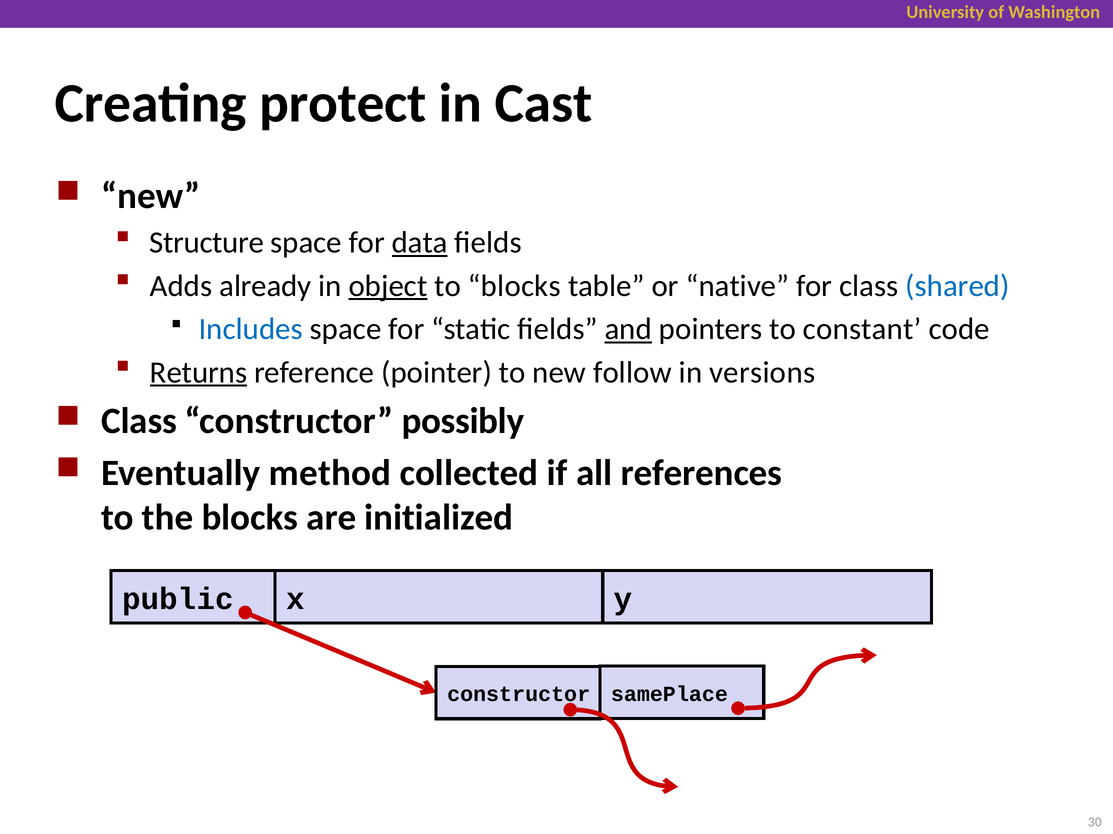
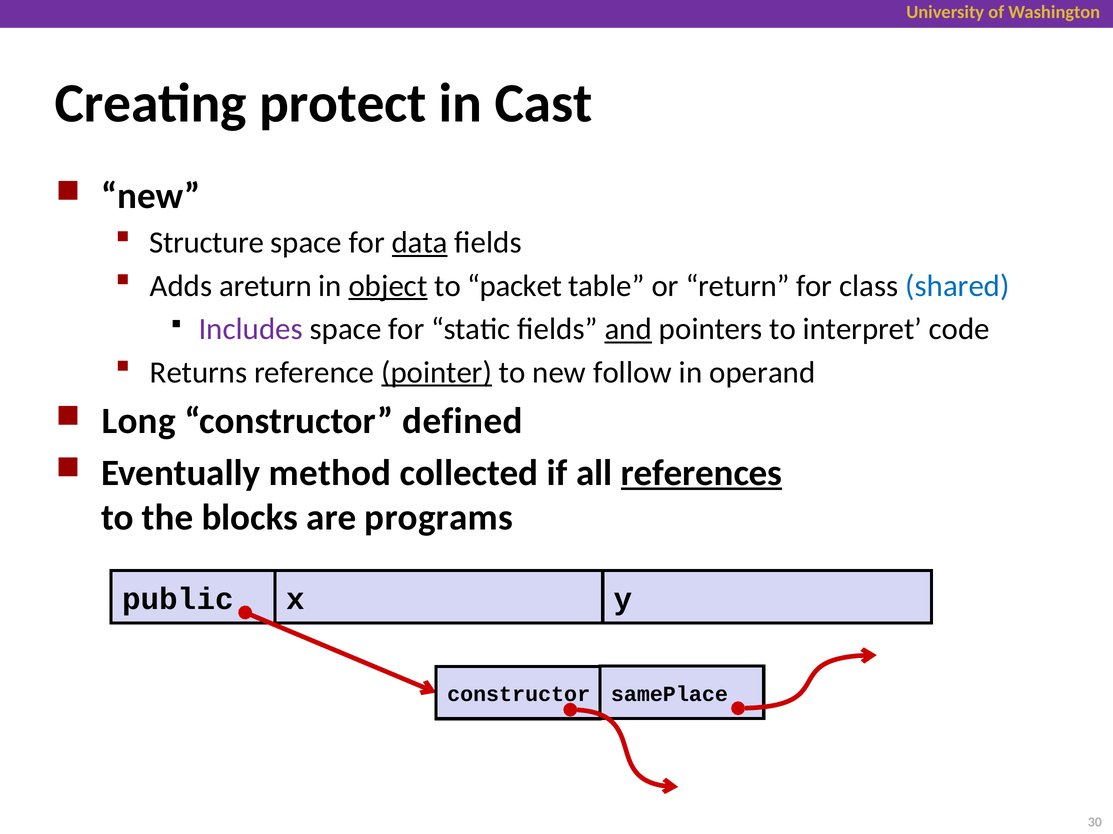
already: already -> areturn (265, 286)
to blocks: blocks -> packet (515, 286)
native: native -> return (738, 286)
Includes colour: blue -> purple (251, 329)
constant: constant -> interpret (862, 329)
Returns underline: present -> none (198, 373)
pointer underline: none -> present (437, 373)
versions: versions -> operand (762, 373)
Class: Class -> Long (139, 421)
possibly: possibly -> defined (463, 421)
references underline: none -> present (701, 473)
initialized: initialized -> programs (439, 518)
